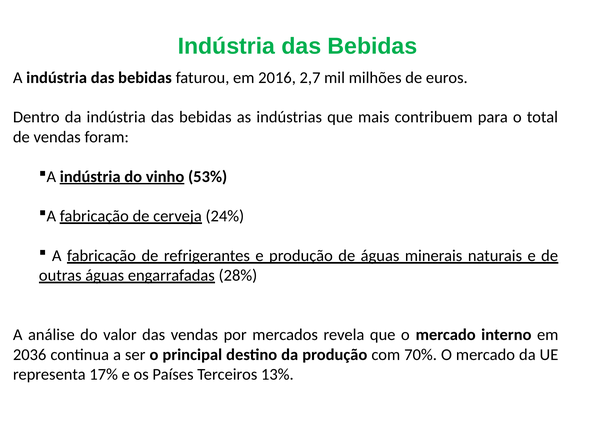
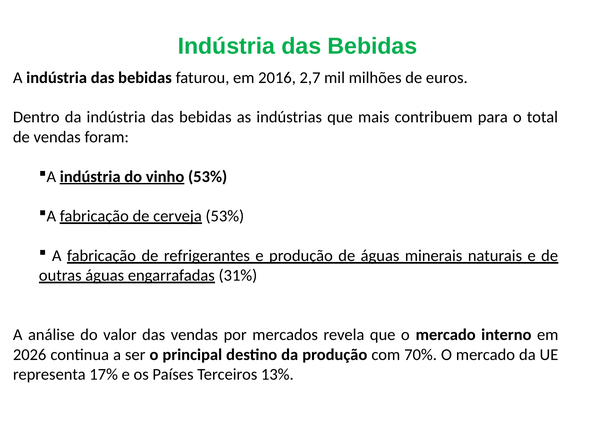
cerveja 24%: 24% -> 53% (225, 216)
28%: 28% -> 31% (238, 276)
2036: 2036 -> 2026 (30, 355)
